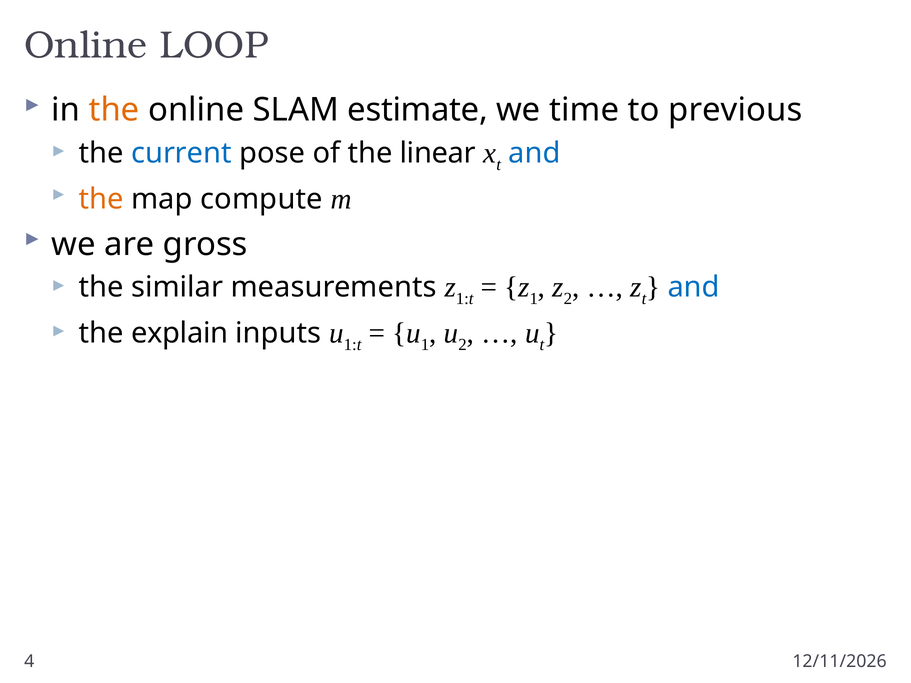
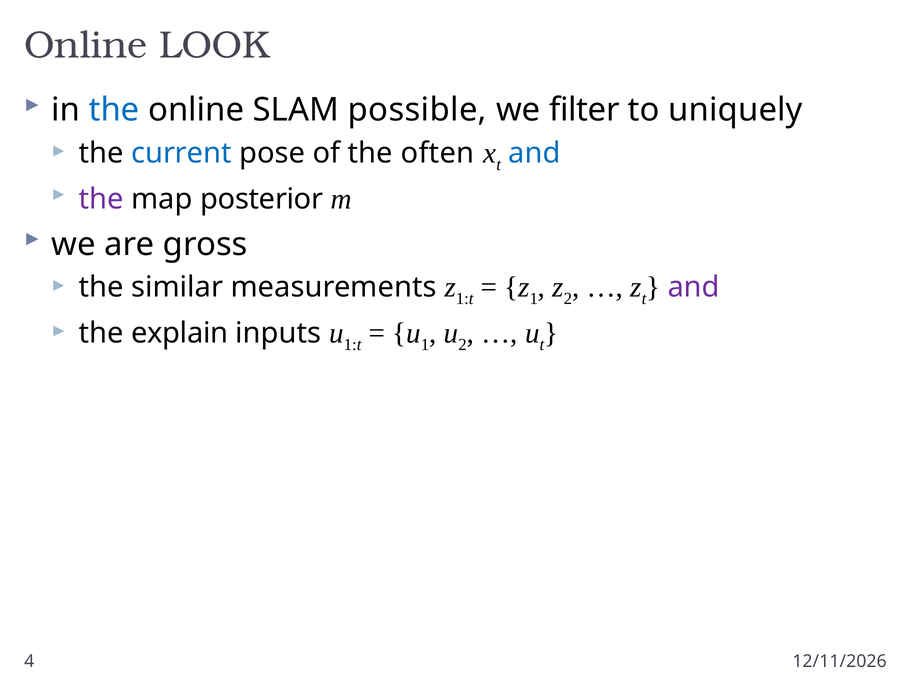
LOOP: LOOP -> LOOK (214, 45)
the colour: orange -> blue (114, 110)
estimate: estimate -> possible (417, 110)
time: time -> filter (584, 110)
previous: previous -> uniquely (735, 110)
linear: linear -> often (438, 153)
the colour: orange -> purple (101, 199)
compute: compute -> posterior (262, 199)
and colour: blue -> purple (694, 287)
